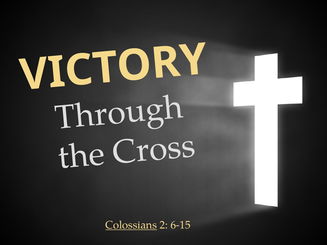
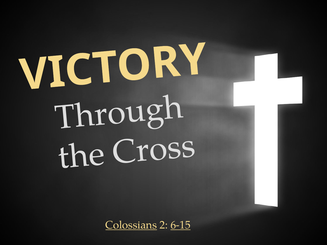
6-15 underline: none -> present (181, 225)
